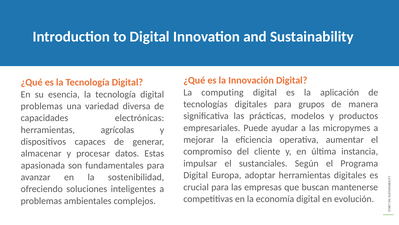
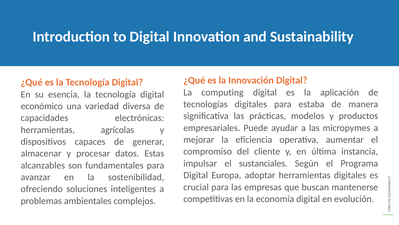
grupos: grupos -> estaba (311, 104)
problemas: problemas -> económico (42, 106)
apasionada: apasionada -> alcanzables (43, 165)
